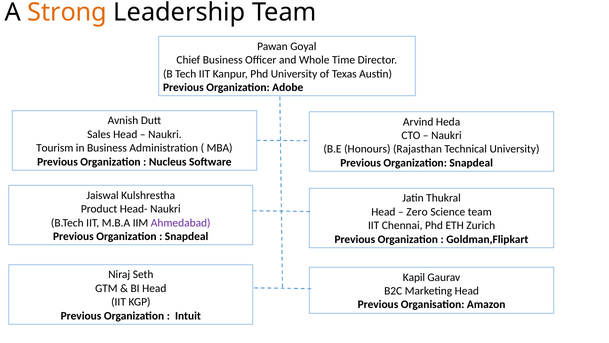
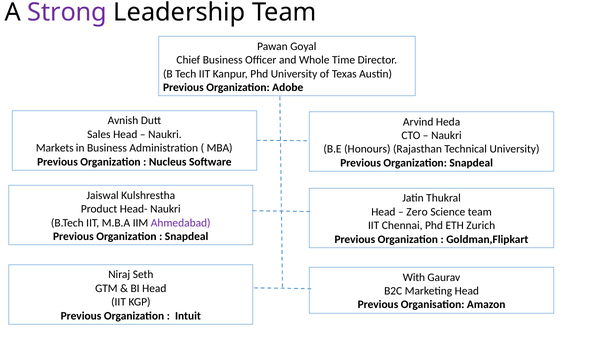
Strong colour: orange -> purple (67, 12)
Tourism: Tourism -> Markets (55, 148)
Kapil: Kapil -> With (414, 277)
